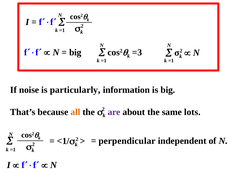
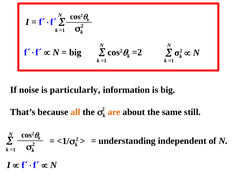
=3: =3 -> =2 (137, 52)
are colour: purple -> orange (114, 112)
lots: lots -> still (192, 112)
perpendicular: perpendicular -> understanding (127, 141)
